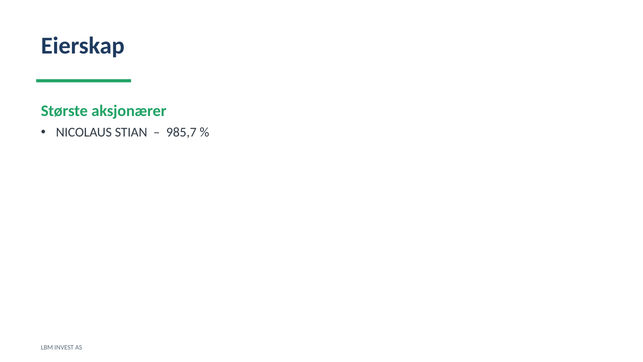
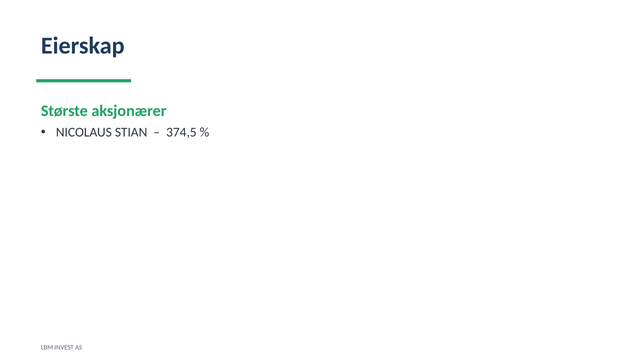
985,7: 985,7 -> 374,5 (181, 132)
